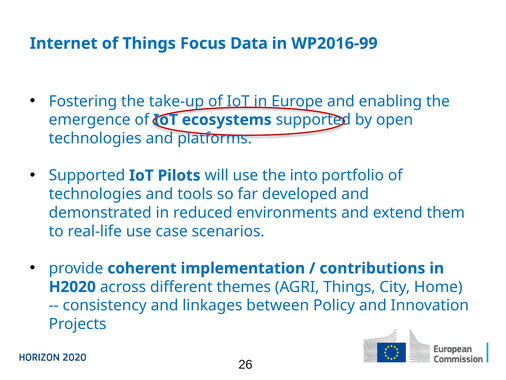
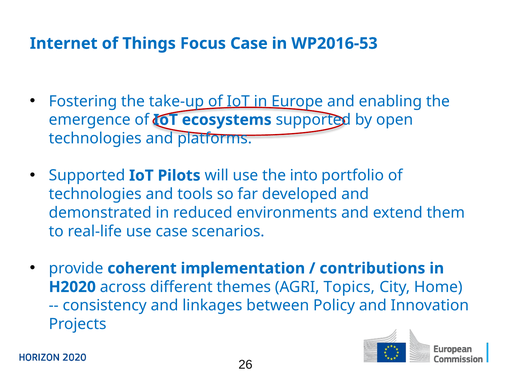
Focus Data: Data -> Case (249, 43)
WP2016-99: WP2016-99 -> WP2016-53 (334, 43)
AGRI Things: Things -> Topics (349, 287)
